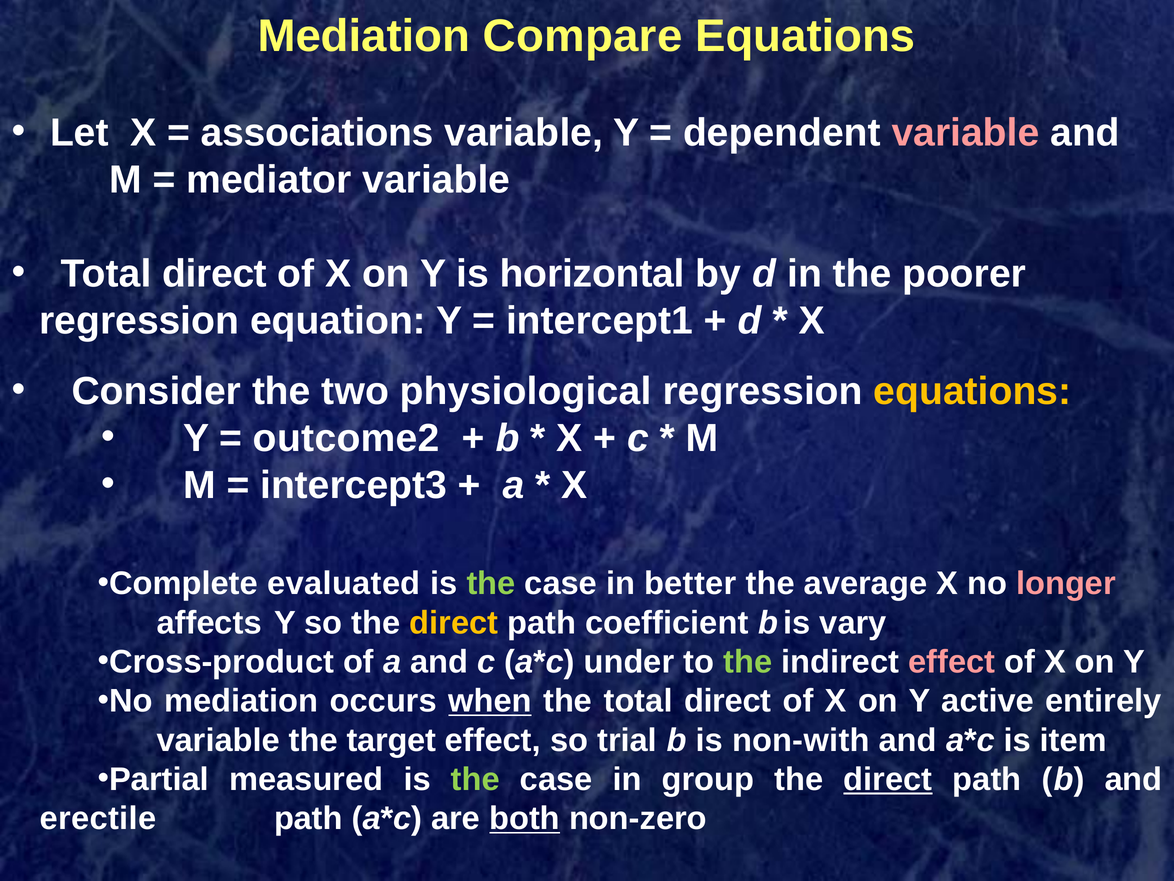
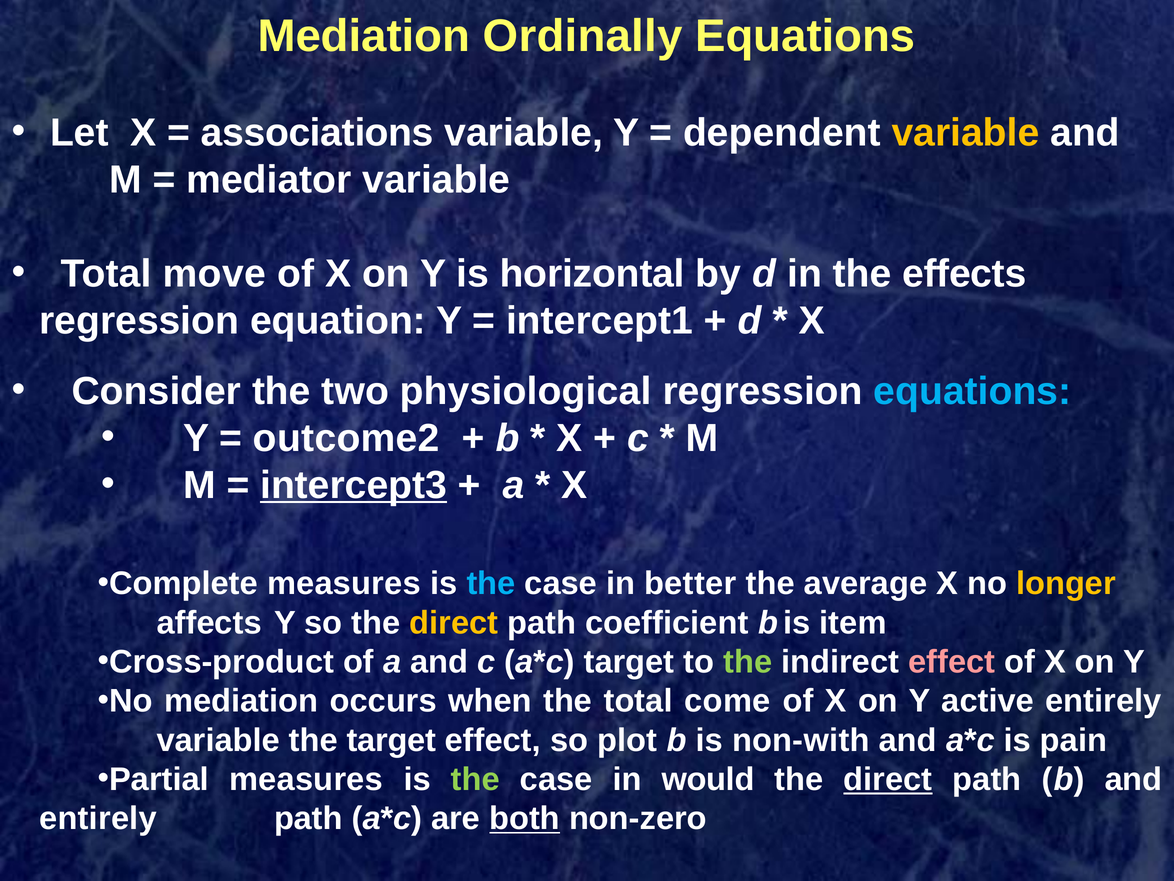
Compare: Compare -> Ordinally (583, 36)
variable colour: pink -> yellow (966, 133)
direct: direct -> move (214, 274)
poorer: poorer -> effects (964, 274)
equations colour: yellow -> light blue (972, 391)
intercept3 underline: none -> present (354, 485)
Complete evaluated: evaluated -> measures (344, 583)
the colour: light green -> light blue (491, 583)
longer colour: pink -> yellow (1066, 583)
vary: vary -> item (853, 622)
under: under -> target (629, 662)
when underline: present -> none (490, 701)
the total direct: direct -> come (727, 701)
trial: trial -> plot (627, 740)
item: item -> pain (1073, 740)
Partial measured: measured -> measures (306, 779)
group: group -> would (708, 779)
erectile: erectile -> entirely (98, 818)
